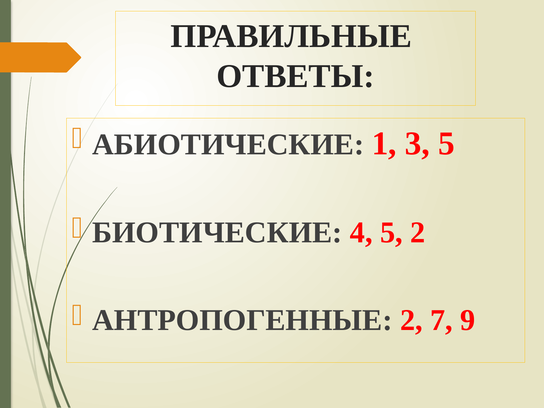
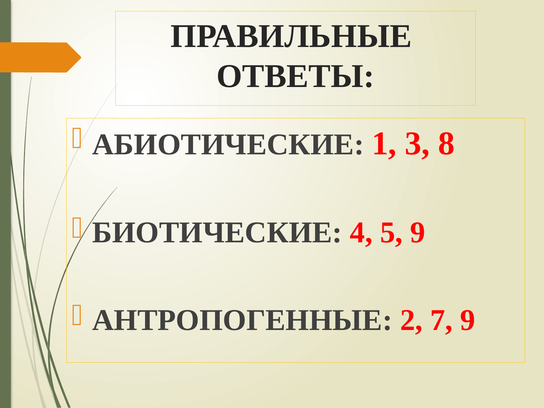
3 5: 5 -> 8 (446, 143)
5 2: 2 -> 9 (418, 233)
